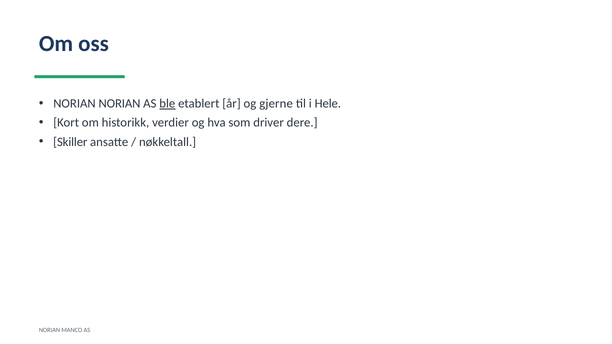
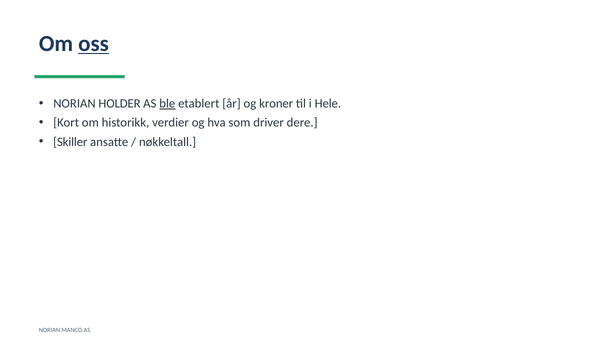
oss underline: none -> present (94, 44)
NORIAN NORIAN: NORIAN -> HOLDER (120, 104)
gjerne: gjerne -> kroner (276, 104)
